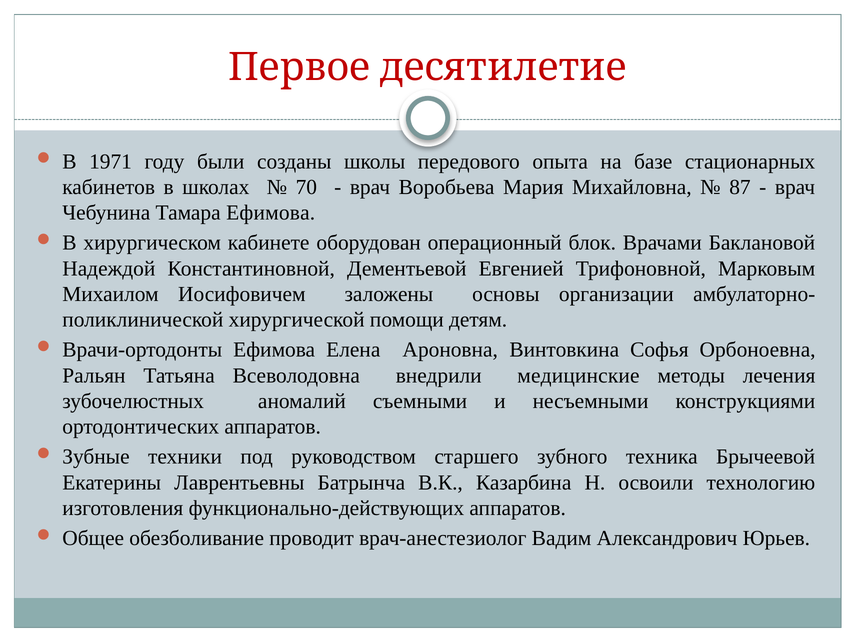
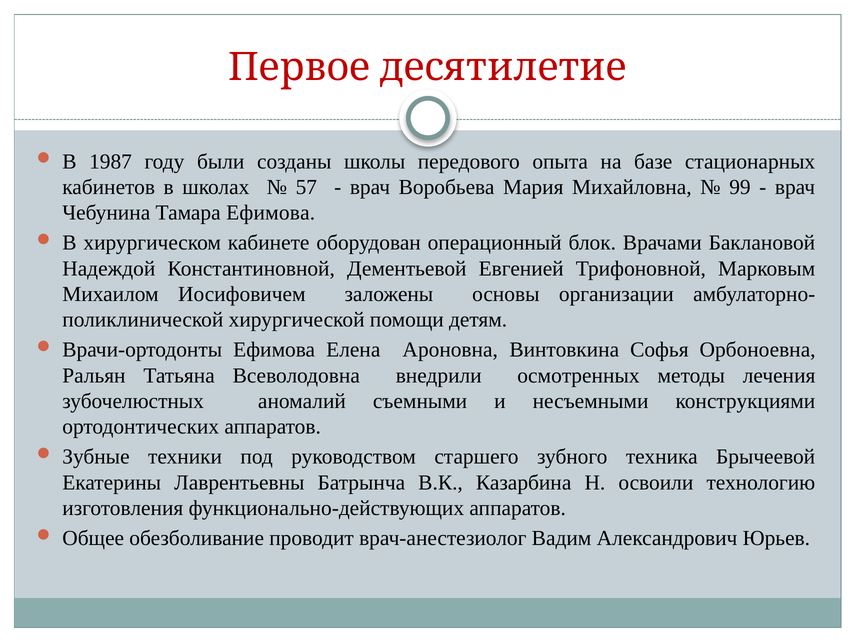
1971: 1971 -> 1987 (111, 162)
70: 70 -> 57 (306, 187)
87: 87 -> 99 (740, 187)
медицинские: медицинские -> осмотренных (579, 376)
